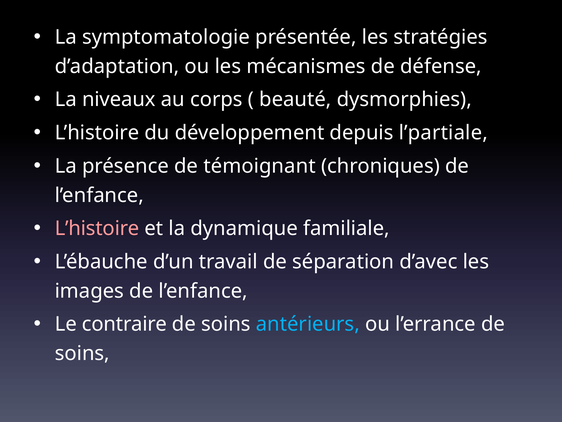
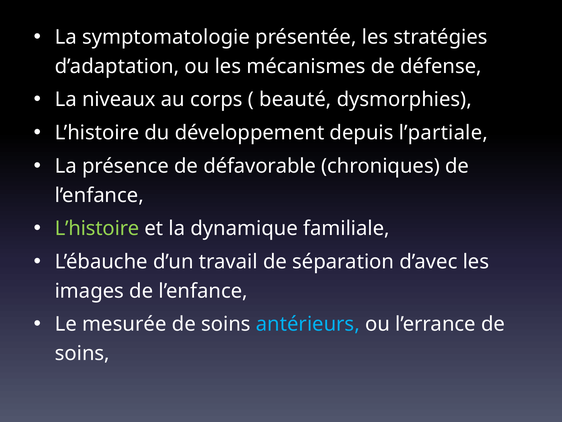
témoignant: témoignant -> défavorable (260, 166)
L’histoire colour: pink -> light green (97, 228)
contraire: contraire -> mesurée (124, 324)
